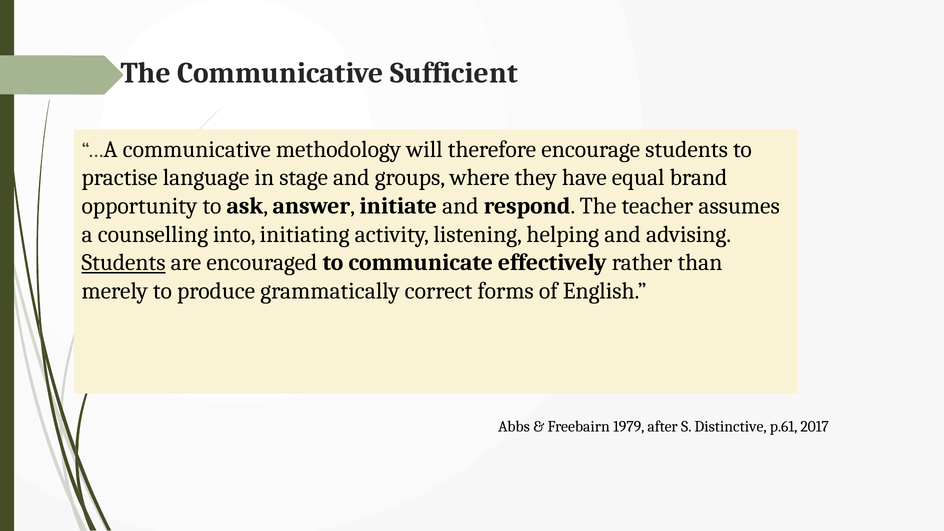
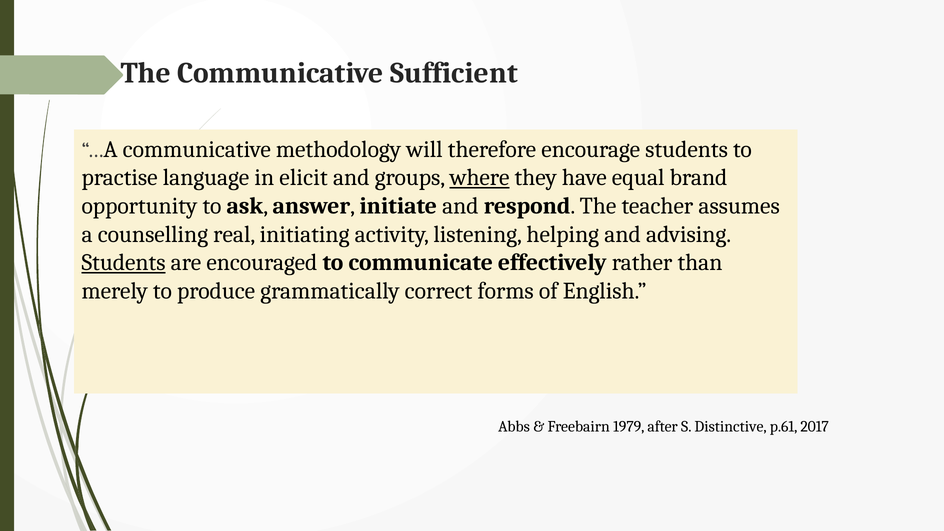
stage: stage -> elicit (303, 178)
where underline: none -> present (480, 178)
into: into -> real (234, 234)
